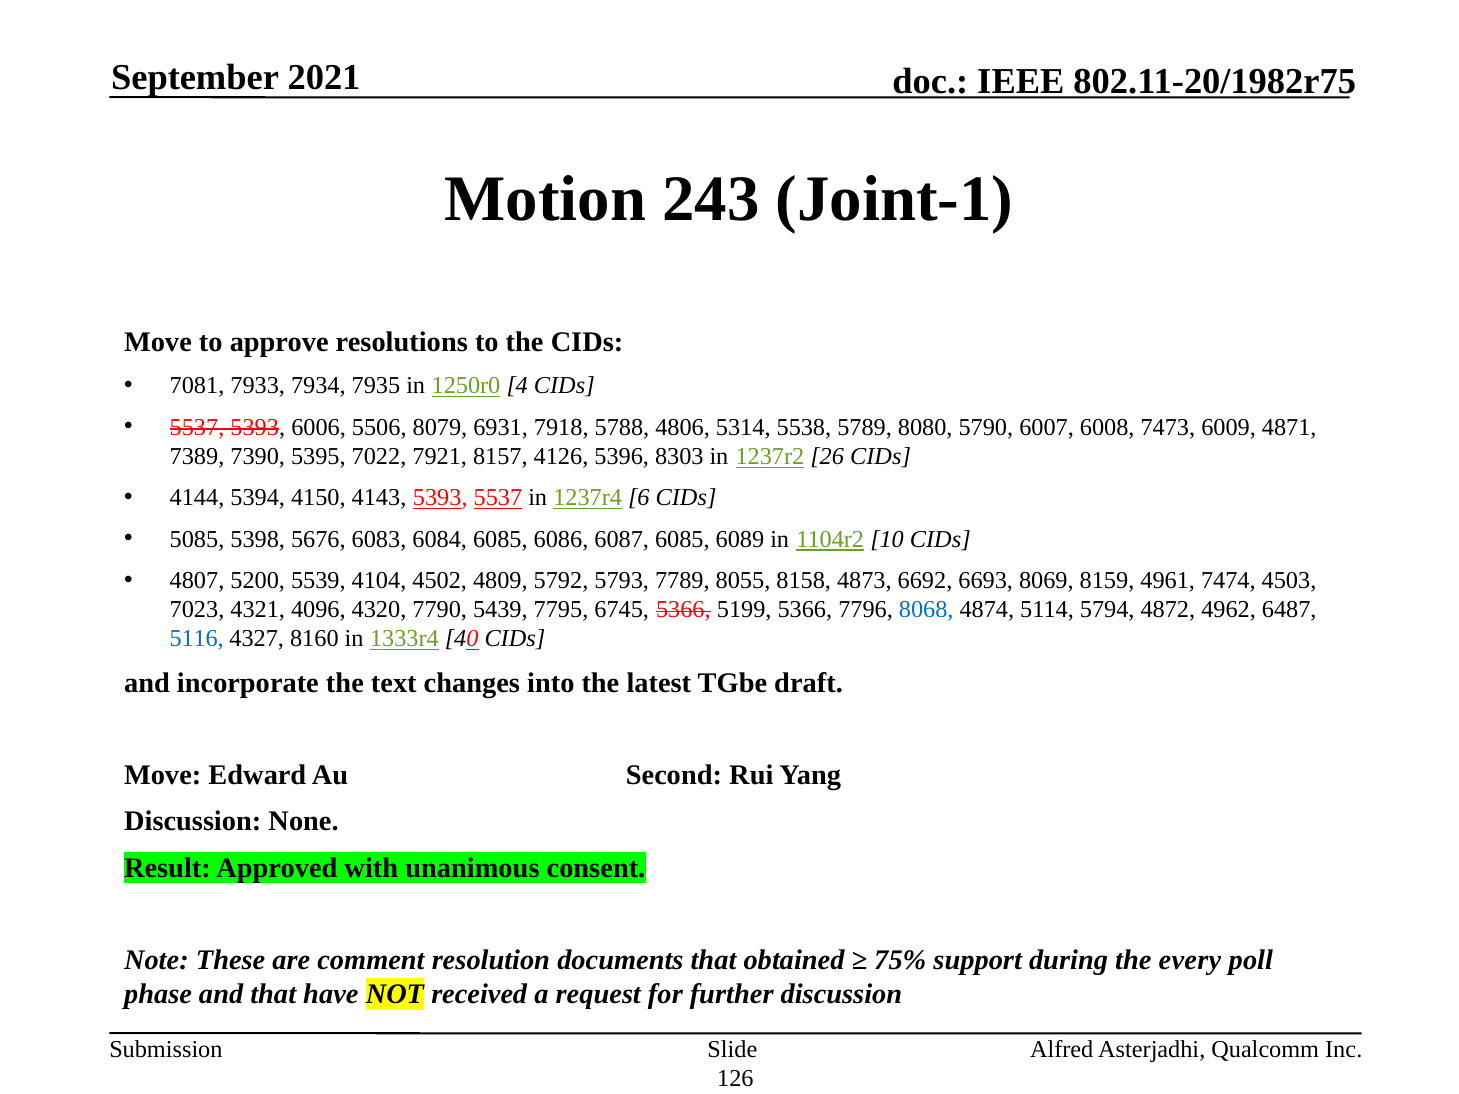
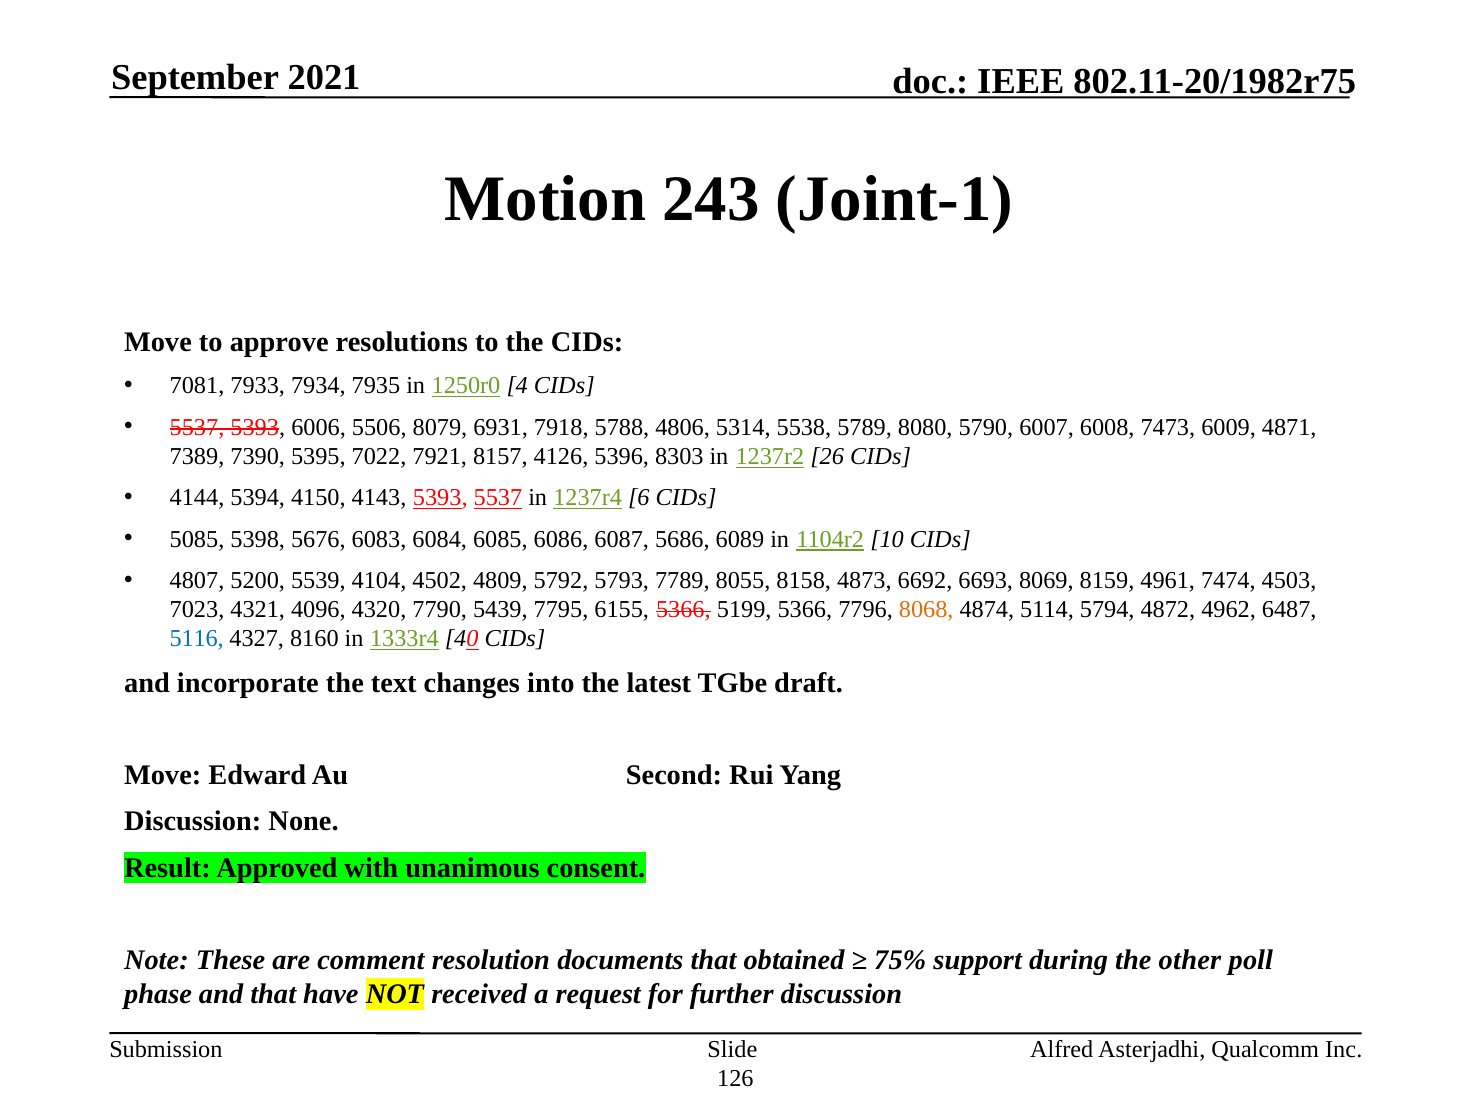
6087 6085: 6085 -> 5686 (682, 539)
6745: 6745 -> 6155 (622, 610)
8068 colour: blue -> orange (926, 610)
every: every -> other (1190, 960)
